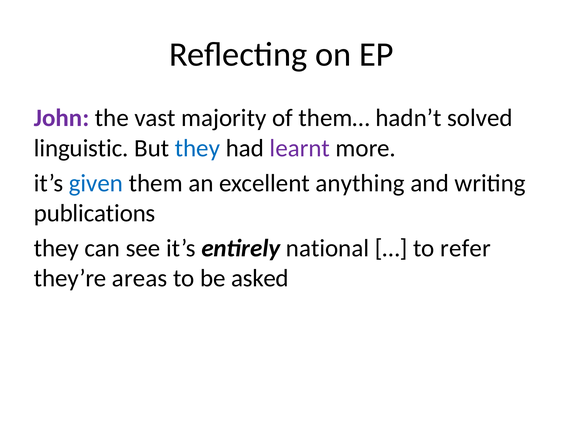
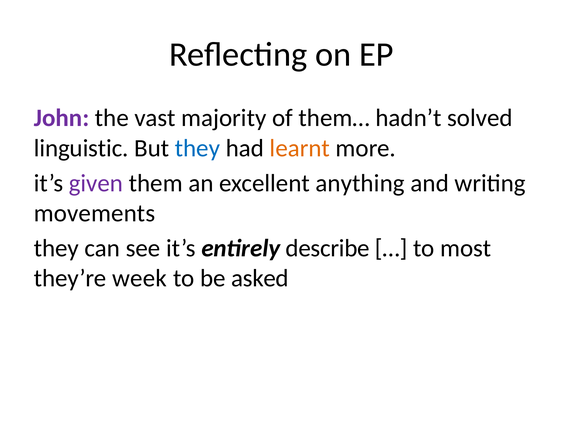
learnt colour: purple -> orange (300, 148)
given colour: blue -> purple (96, 183)
publications: publications -> movements (94, 213)
national: national -> describe (328, 248)
refer: refer -> most (466, 248)
areas: areas -> week (140, 278)
